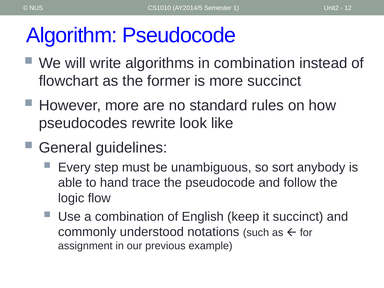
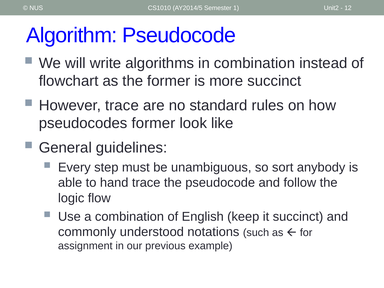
However more: more -> trace (122, 105)
pseudocodes rewrite: rewrite -> former (153, 123)
